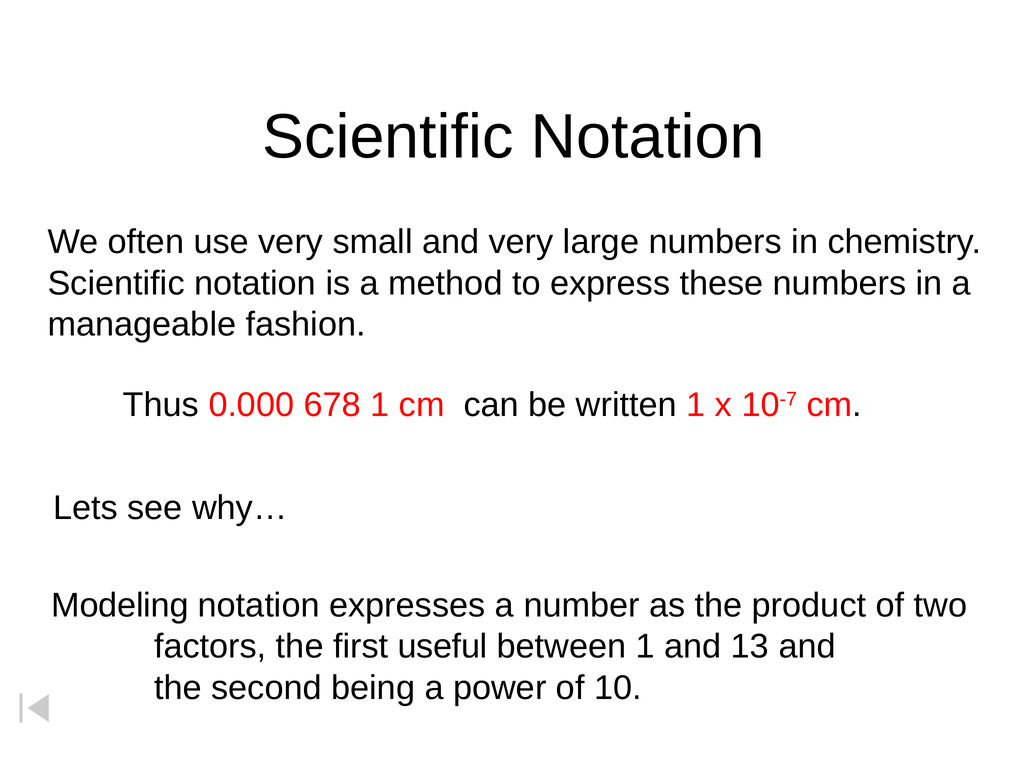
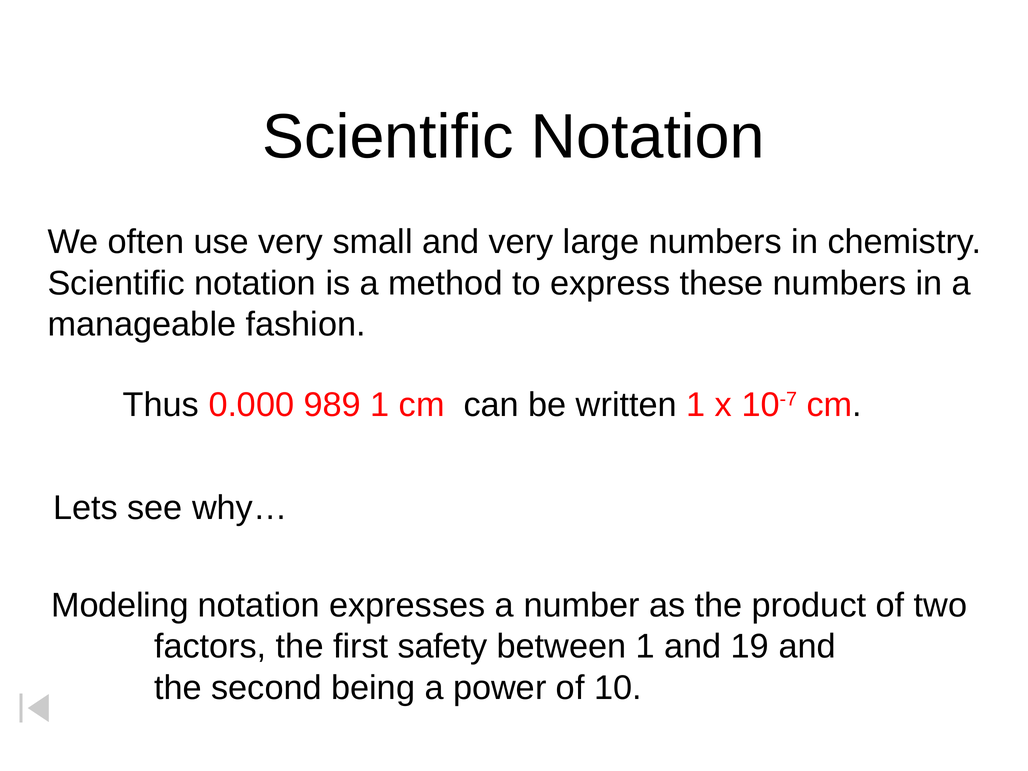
678: 678 -> 989 (332, 405)
useful: useful -> safety (443, 647)
13: 13 -> 19 (750, 647)
